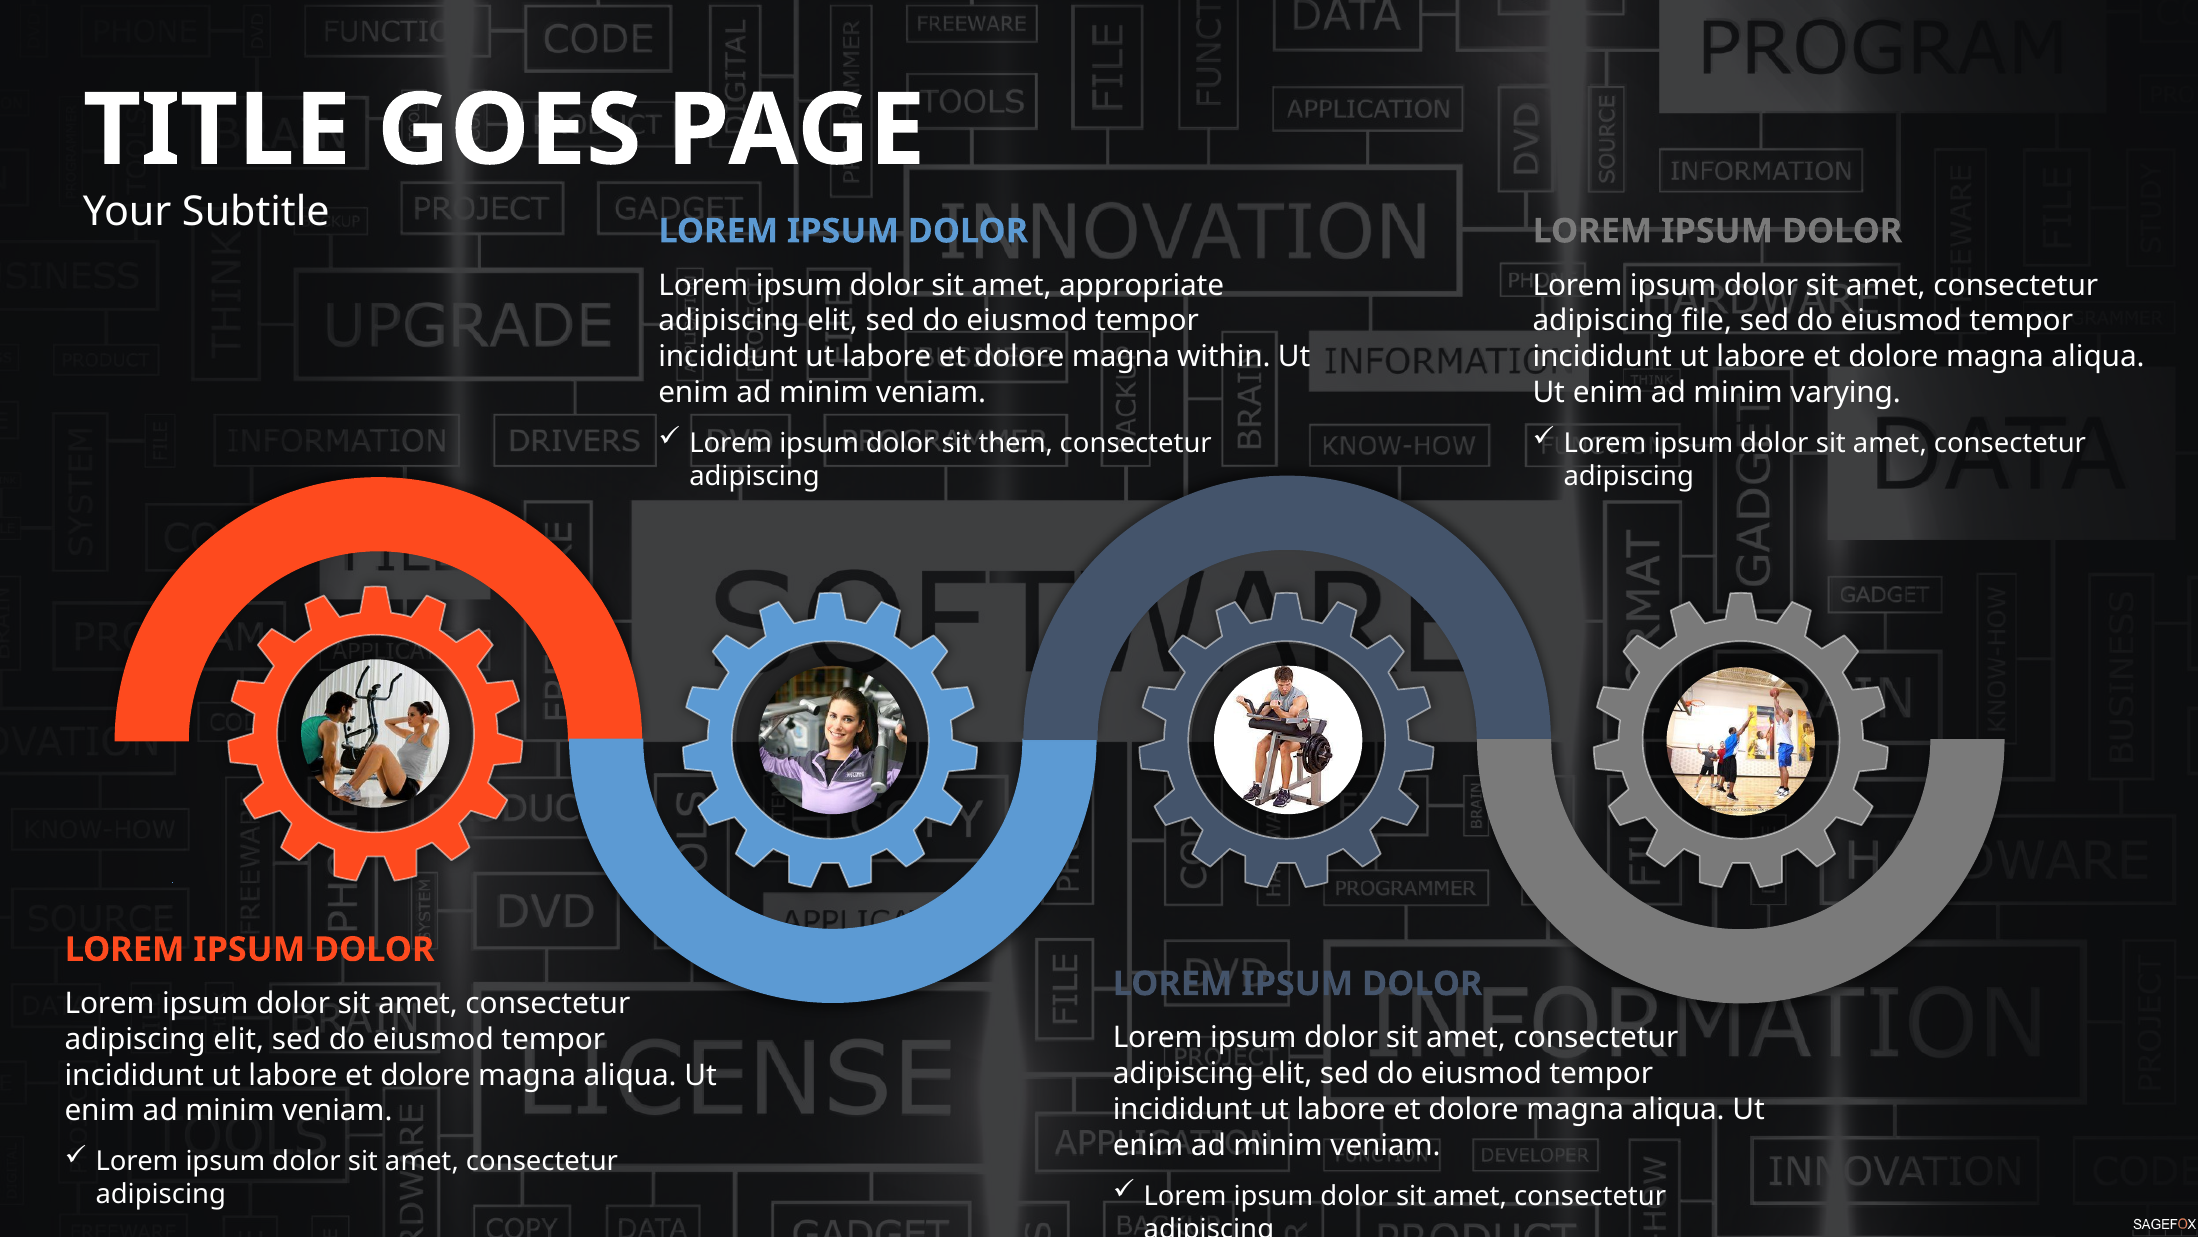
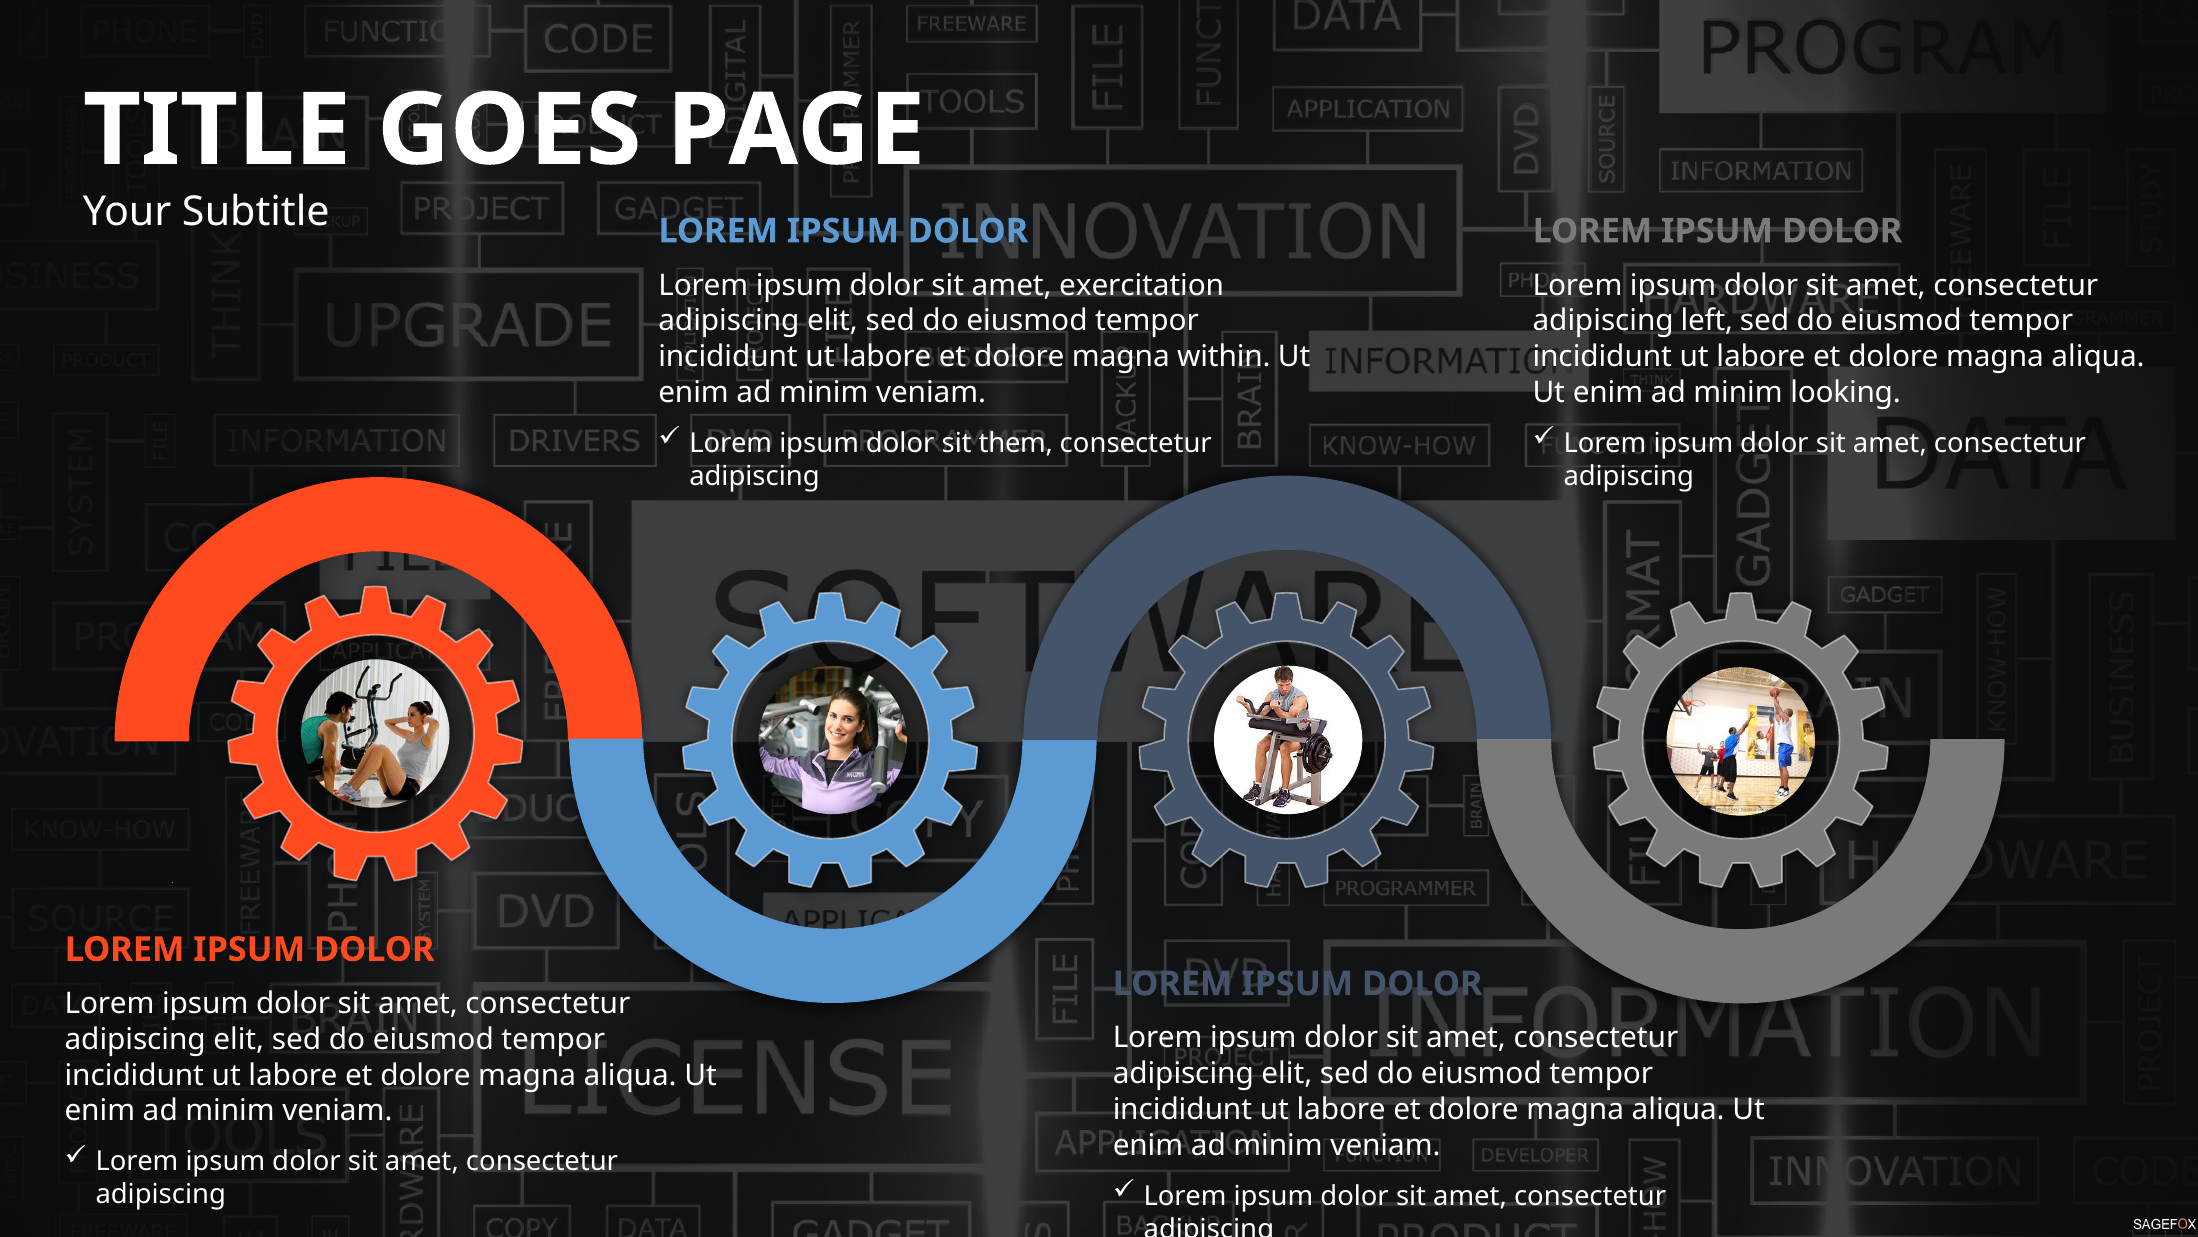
appropriate: appropriate -> exercitation (1142, 285)
file: file -> left (1707, 321)
varying: varying -> looking (1846, 392)
